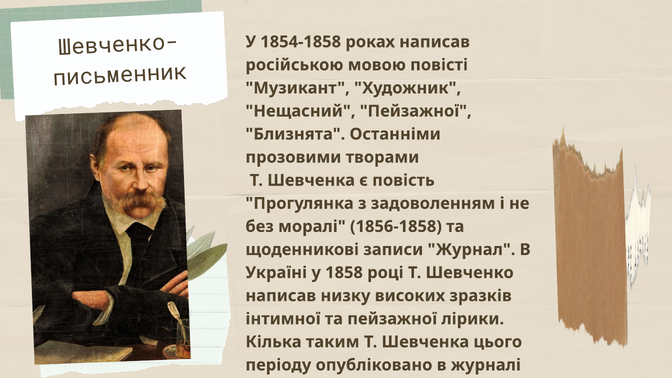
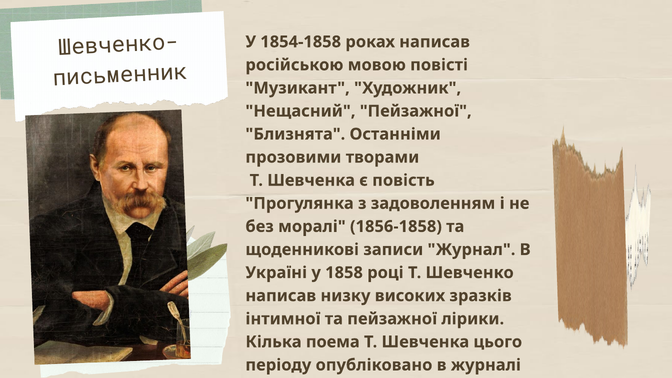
таким: таким -> поема (333, 342)
